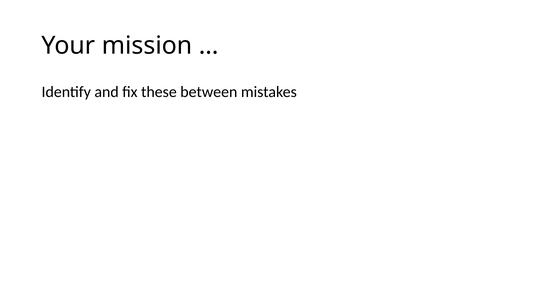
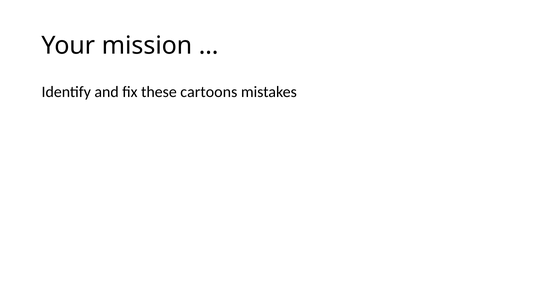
between: between -> cartoons (209, 92)
